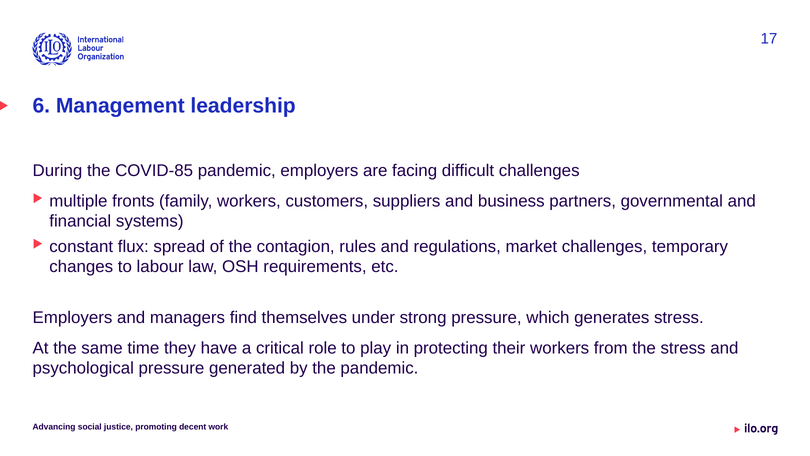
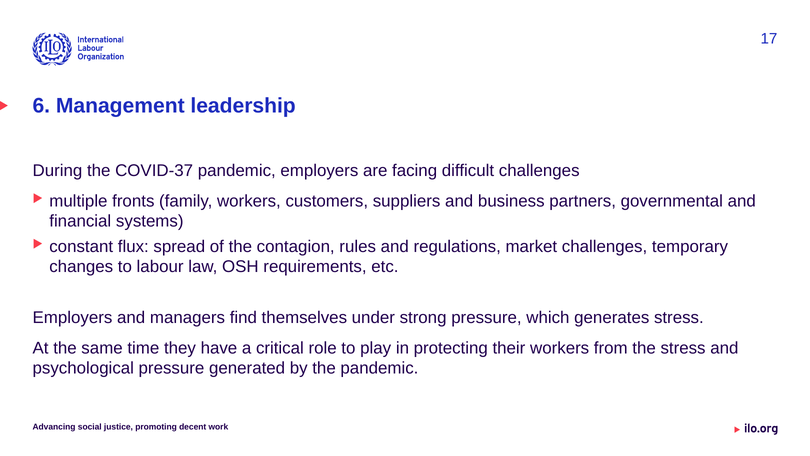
COVID-85: COVID-85 -> COVID-37 (154, 170)
